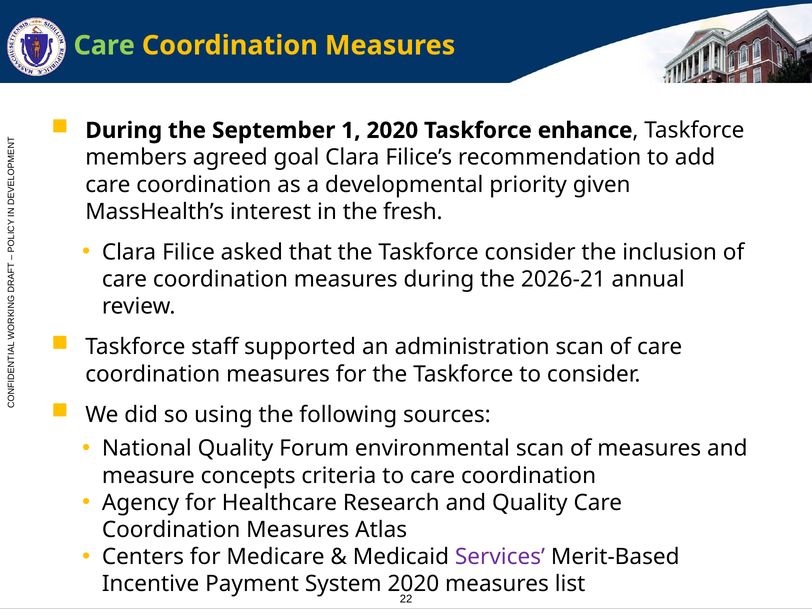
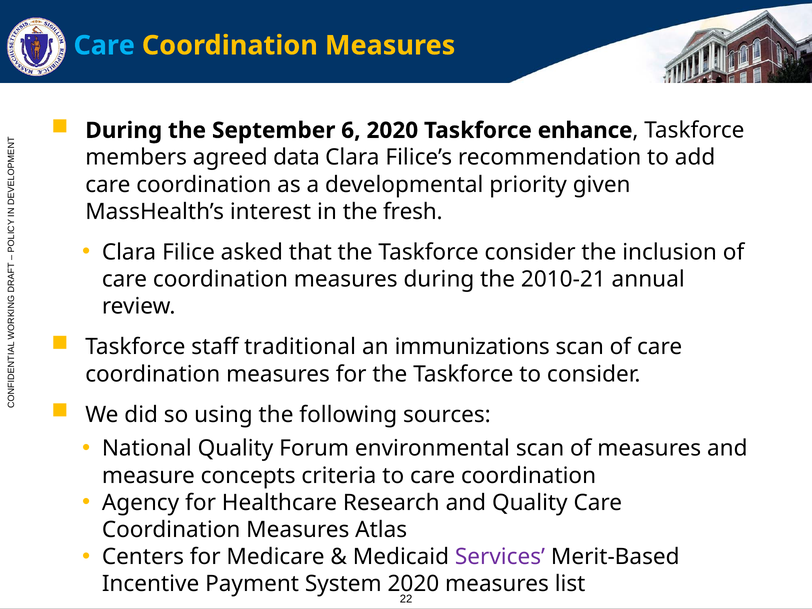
Care colour: light green -> light blue (104, 45)
1: 1 -> 6 (351, 130)
goal: goal -> data (297, 158)
2026-21: 2026-21 -> 2010-21 (563, 279)
supported: supported -> traditional (300, 347)
administration: administration -> immunizations (472, 347)
